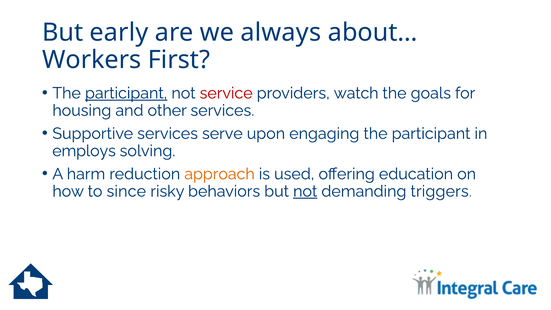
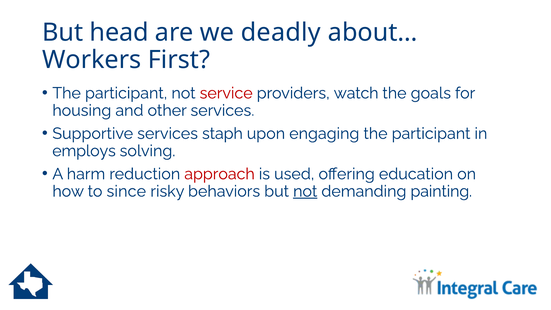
early: early -> head (119, 33)
always: always -> deadly (281, 33)
participant underline: present -> none (126, 93)
serve: serve -> staph (222, 134)
approach colour: orange -> red (220, 174)
triggers: triggers -> painting (441, 191)
